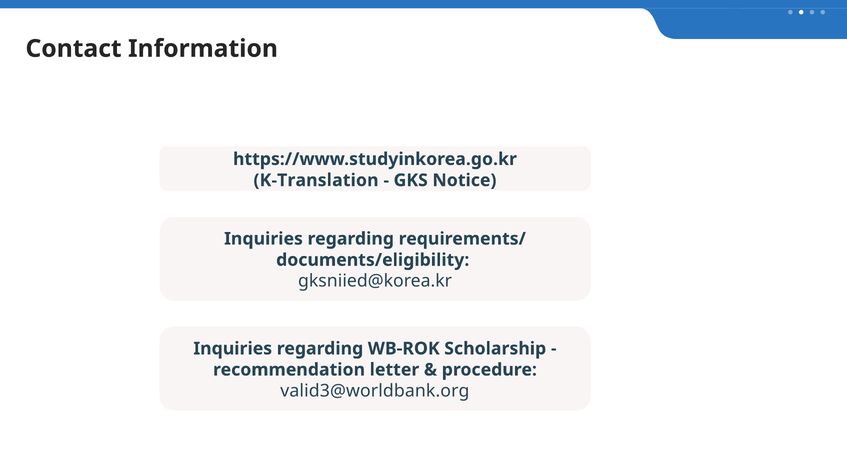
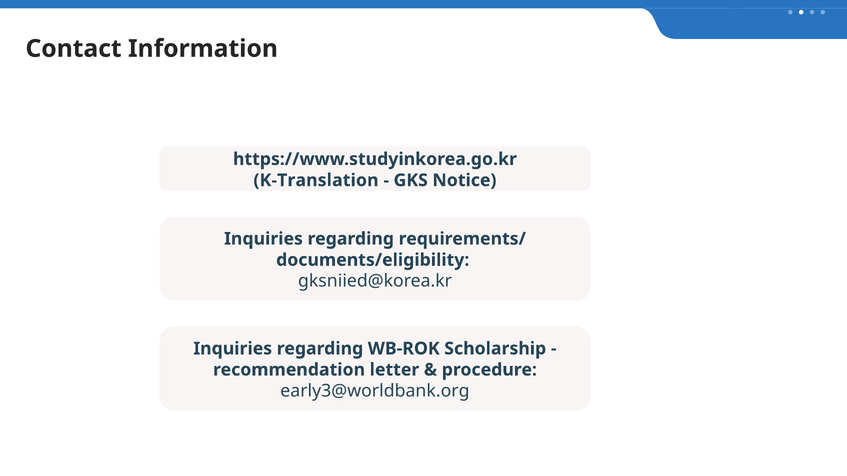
valid3@worldbank.org: valid3@worldbank.org -> early3@worldbank.org (375, 391)
